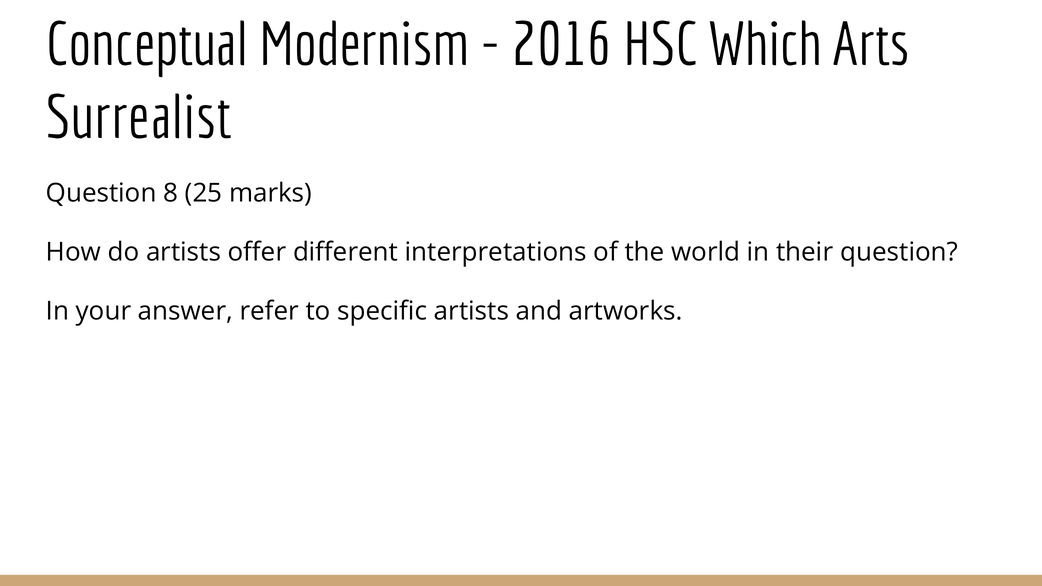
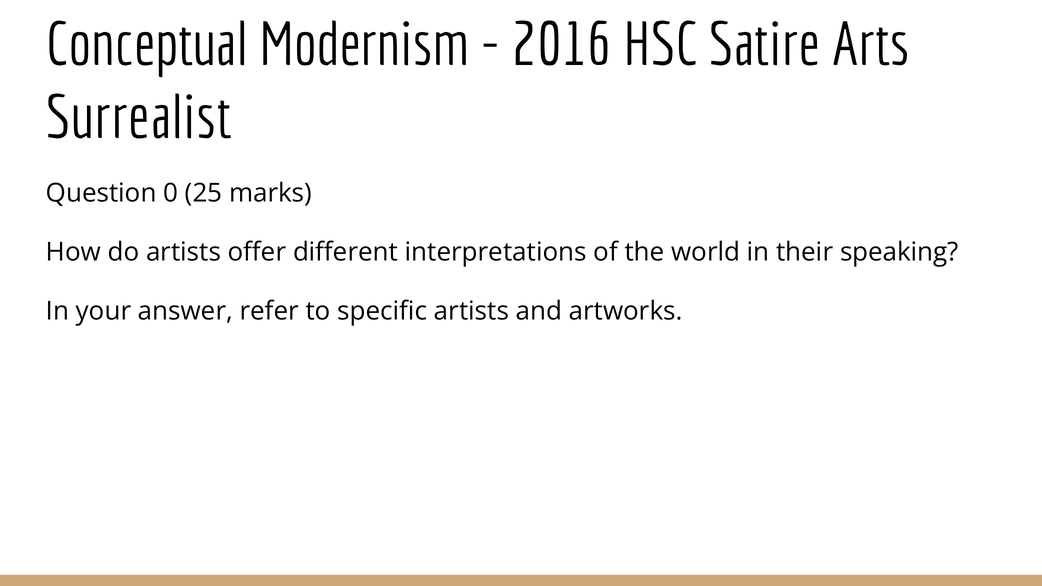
Which: Which -> Satire (765, 45)
8: 8 -> 0 (171, 193)
their question: question -> speaking (899, 252)
